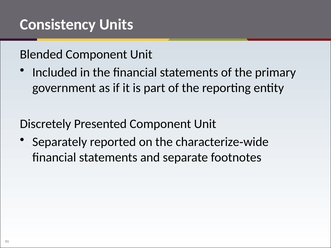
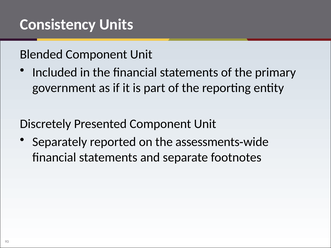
characterize: characterize -> assessments (207, 142)
